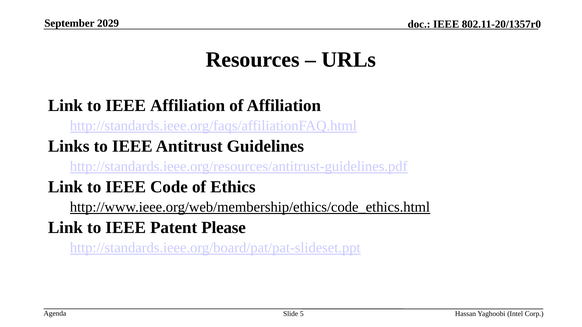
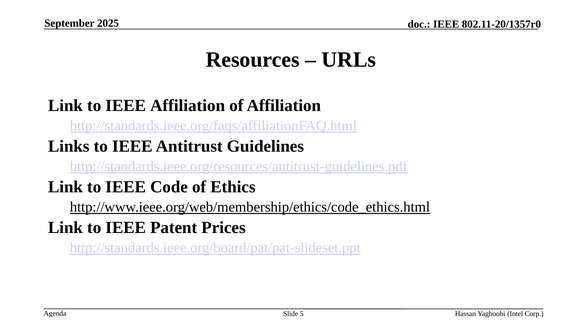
2029: 2029 -> 2025 (108, 23)
Please: Please -> Prices (224, 228)
